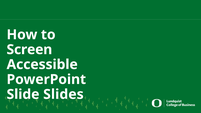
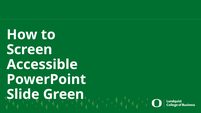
Slides: Slides -> Green (64, 94)
